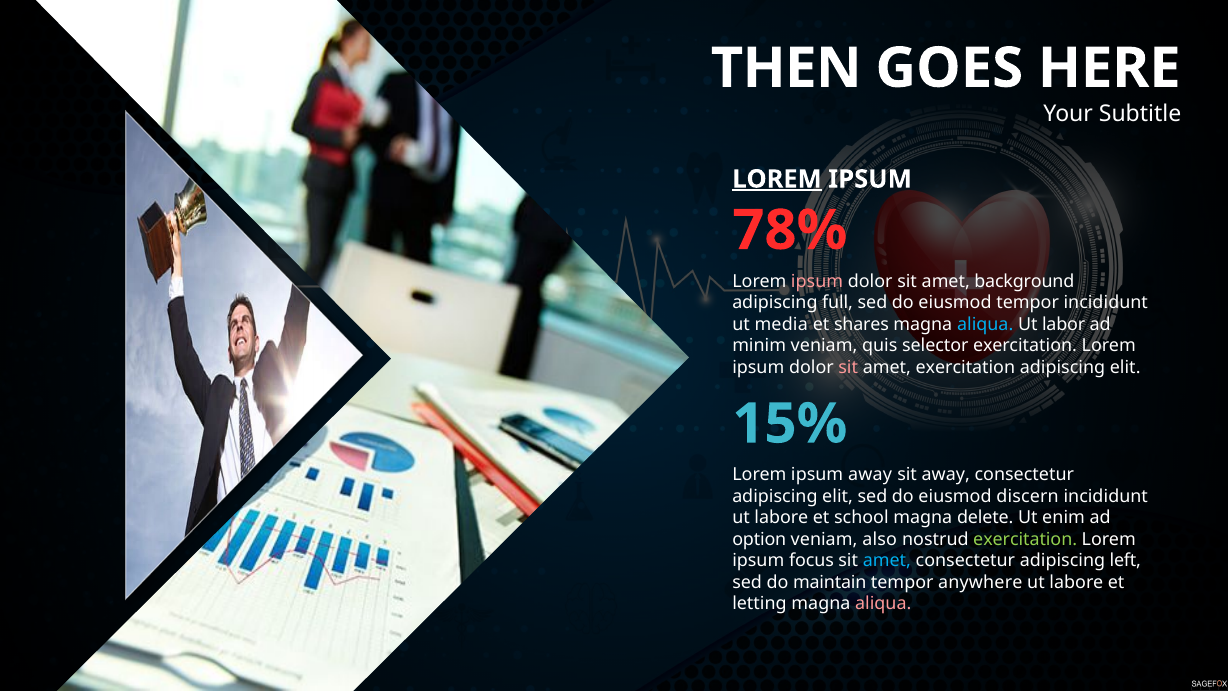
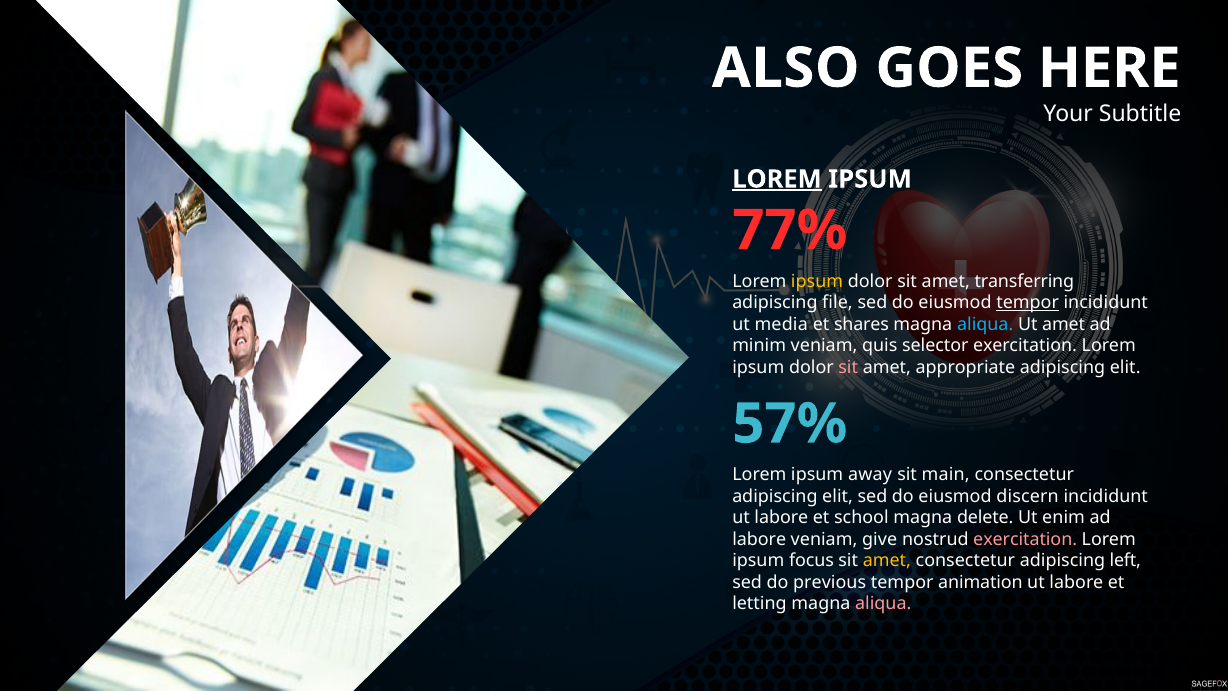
THEN: THEN -> ALSO (786, 68)
78%: 78% -> 77% (790, 230)
ipsum colour: pink -> yellow (817, 281)
background: background -> transferring (1024, 281)
full: full -> file (837, 303)
tempor underline: none -> present (1028, 303)
Ut labor: labor -> amet (1064, 324)
amet exercitation: exercitation -> appropriate (965, 367)
15%: 15% -> 57% (790, 424)
sit away: away -> main (946, 475)
option: option -> labore (759, 539)
also: also -> give (880, 539)
exercitation colour: light green -> pink (1025, 539)
amet colour: light blue -> yellow (887, 561)
maintain: maintain -> previous (830, 582)
anywhere: anywhere -> animation (980, 582)
